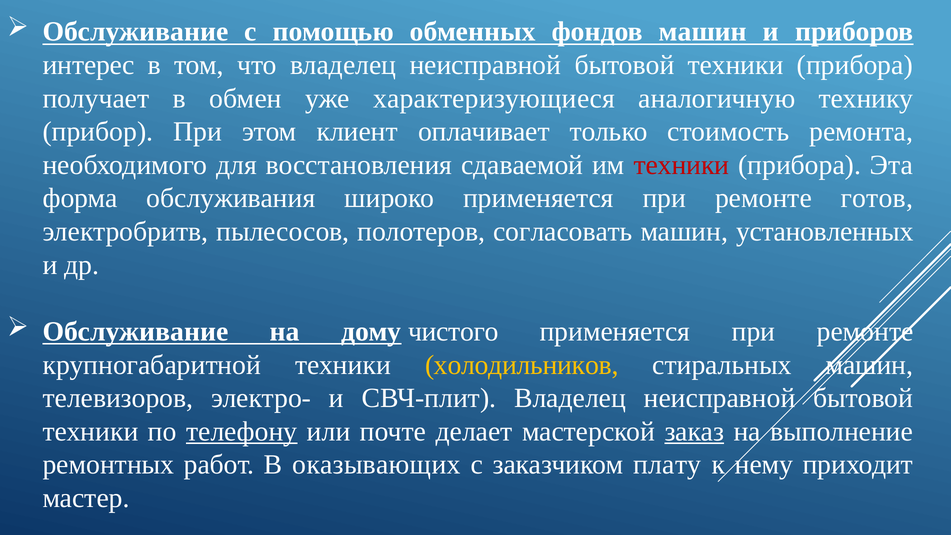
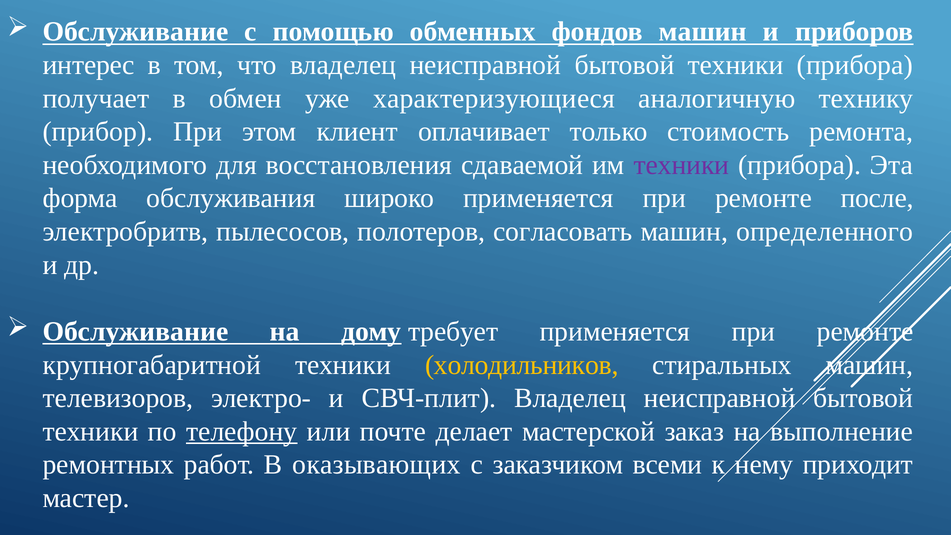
техники colour: red -> purple (681, 165)
готов: готов -> после (877, 198)
установленных: установленных -> определенного (825, 232)
чистого: чистого -> требует (453, 332)
заказ underline: present -> none (694, 431)
плату: плату -> всеми (667, 465)
